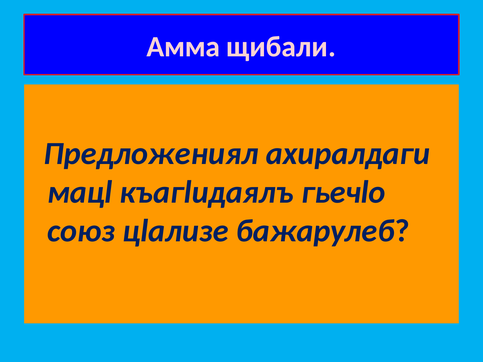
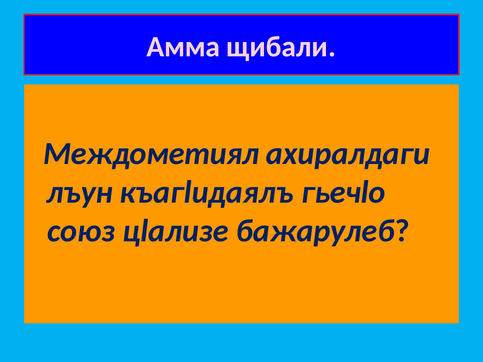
Предложениял: Предложениял -> Междометиял (151, 154)
мацl: мацl -> лъун (80, 192)
